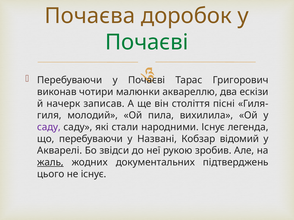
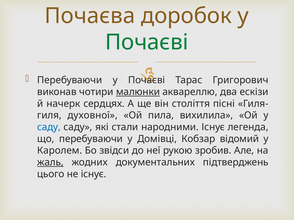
малюнки underline: none -> present (138, 92)
записав: записав -> сердцях (104, 104)
молодий: молодий -> духовної (93, 116)
саду colour: purple -> blue (49, 127)
Названі: Названі -> Домівці (157, 139)
Акварелі: Акварелі -> Каролем (60, 151)
